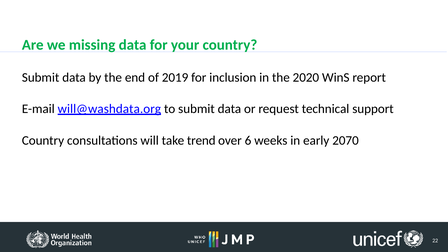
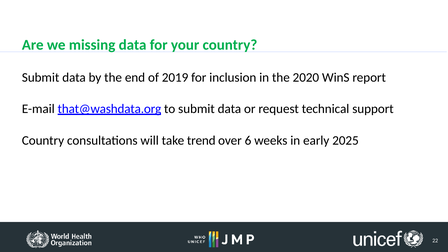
will@washdata.org: will@washdata.org -> that@washdata.org (109, 109)
2070: 2070 -> 2025 (345, 140)
